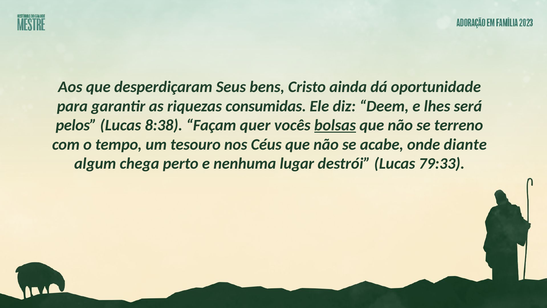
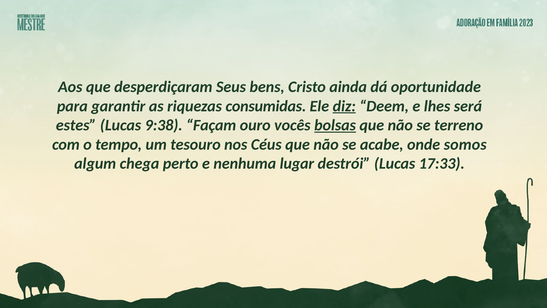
diz underline: none -> present (344, 106)
pelos: pelos -> estes (76, 125)
8:38: 8:38 -> 9:38 (164, 125)
quer: quer -> ouro (255, 125)
diante: diante -> somos (465, 144)
79:33: 79:33 -> 17:33 (442, 163)
